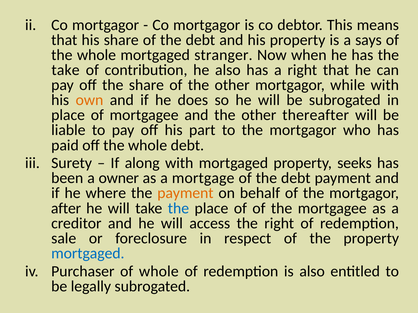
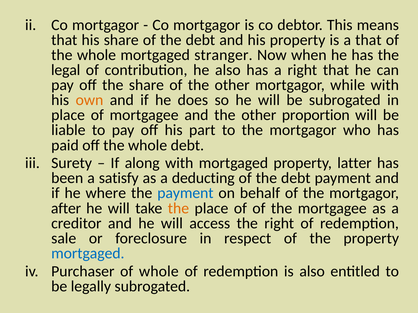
a says: says -> that (368, 40)
take: take -> legal (66, 70)
thereafter: thereafter -> proportion (316, 115)
seeks: seeks -> latter (354, 163)
owner: owner -> satisfy (119, 178)
mortgage: mortgage -> deducting (203, 178)
payment colour: orange -> blue (185, 193)
the colour: blue -> orange (178, 209)
